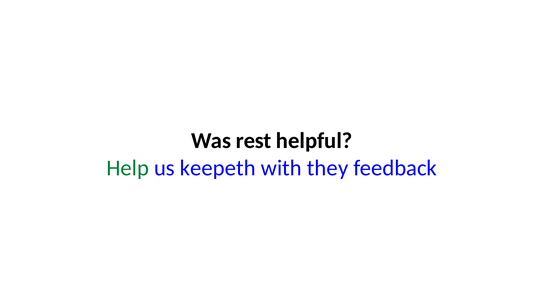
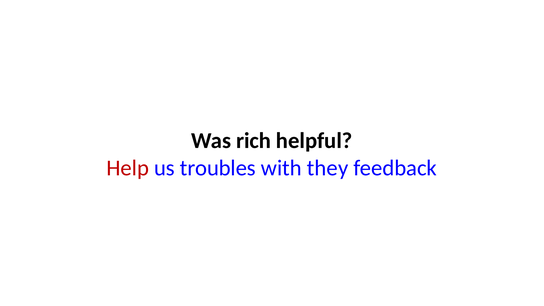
rest: rest -> rich (254, 141)
Help colour: green -> red (128, 168)
keepeth: keepeth -> troubles (218, 168)
